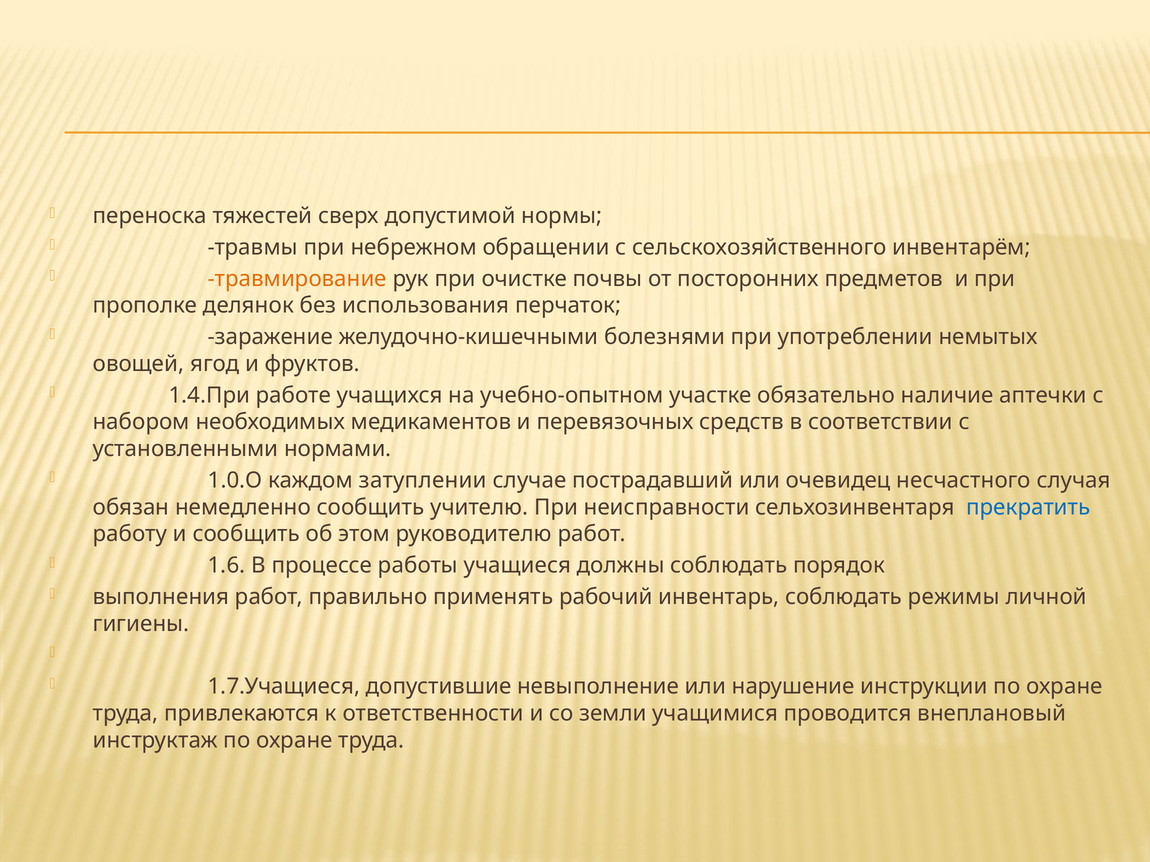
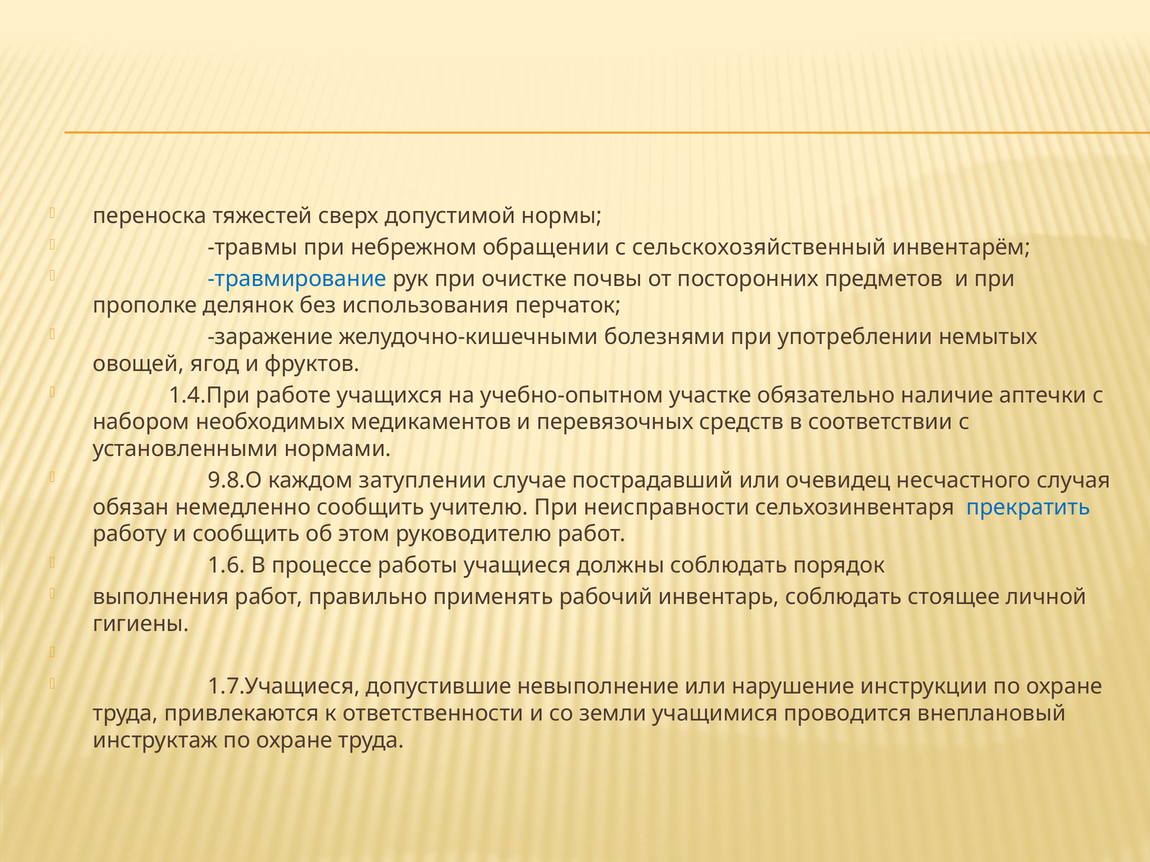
сельскохозяйственного: сельскохозяйственного -> сельскохозяйственный (759, 248)
травмирование colour: orange -> blue (297, 279)
1.0.О: 1.0.О -> 9.8.О (235, 481)
режимы: режимы -> стоящее (954, 597)
